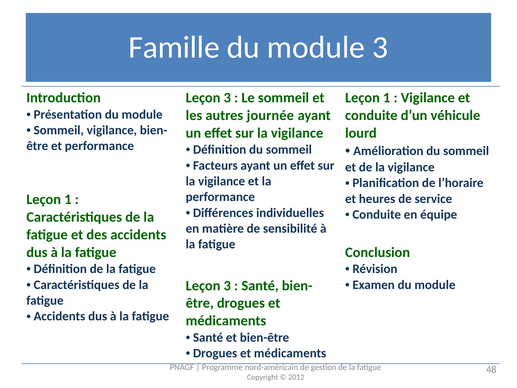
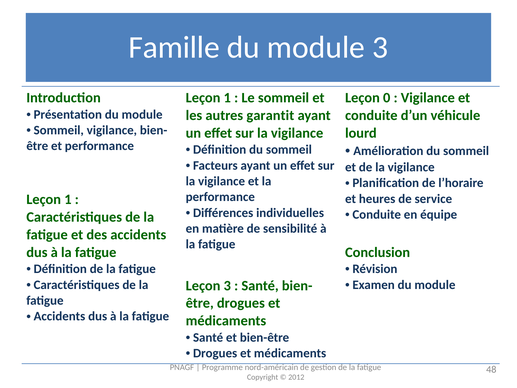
3: 3 -> 1 (227, 98)
1: 1 -> 0 (387, 98)
journée: journée -> garantit (270, 115)
